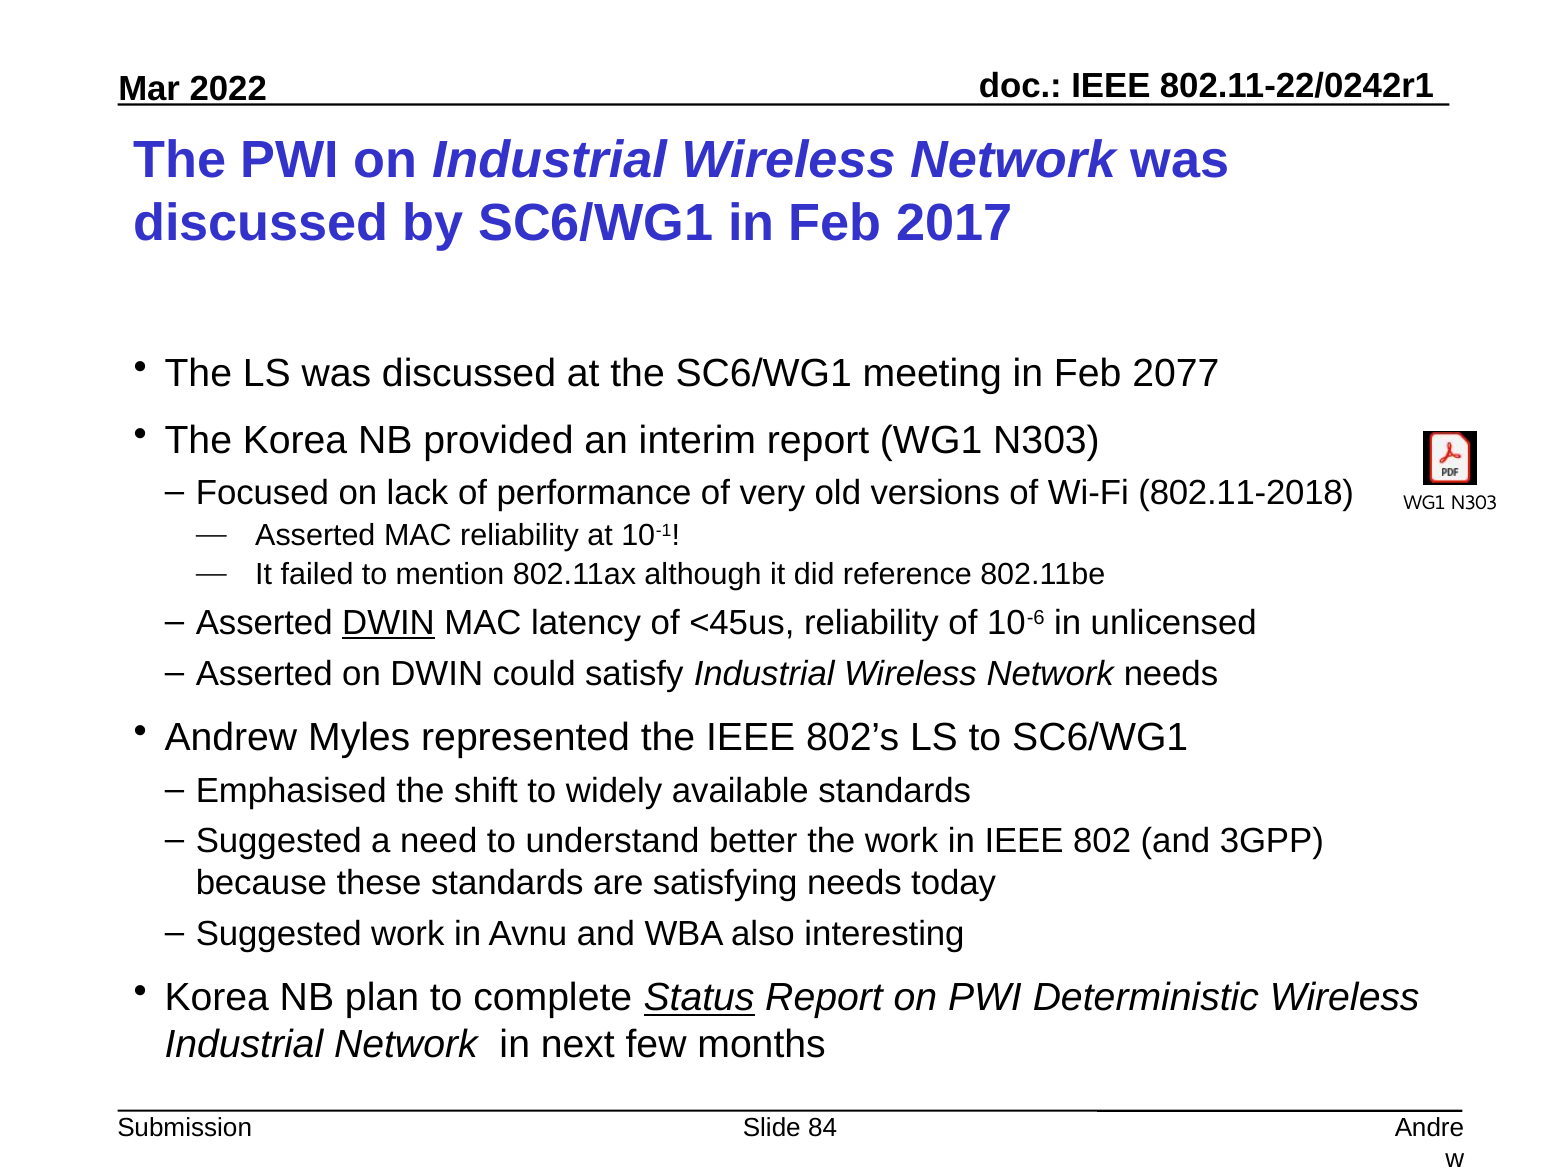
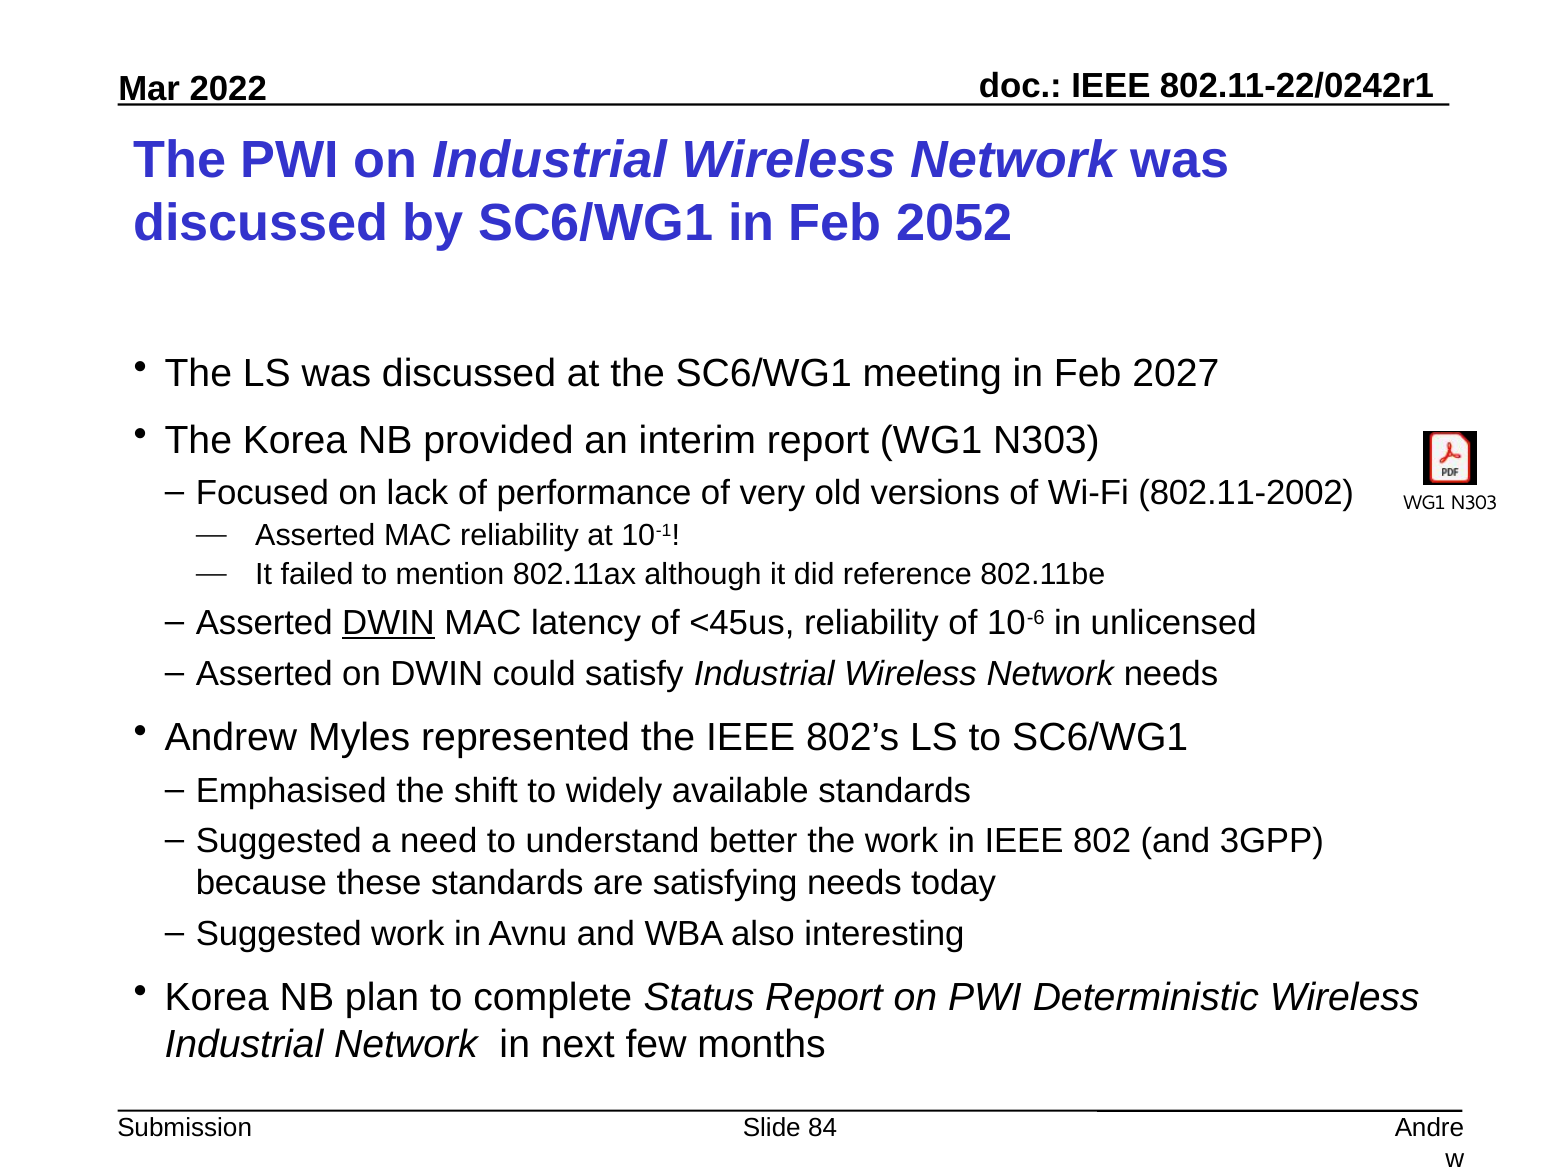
2017: 2017 -> 2052 (954, 223)
2077: 2077 -> 2027 (1176, 374)
802.11-2018: 802.11-2018 -> 802.11-2002 (1246, 493)
Status underline: present -> none (699, 997)
